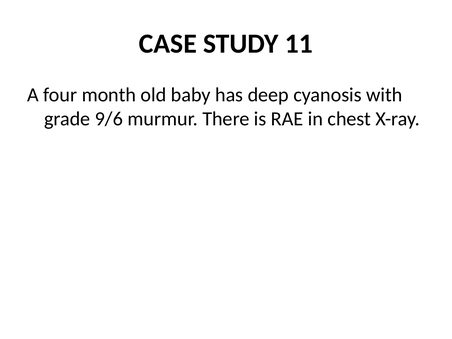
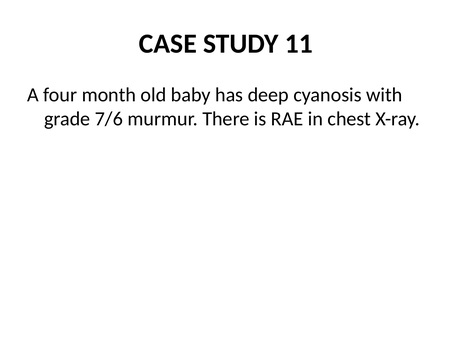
9/6: 9/6 -> 7/6 (109, 119)
